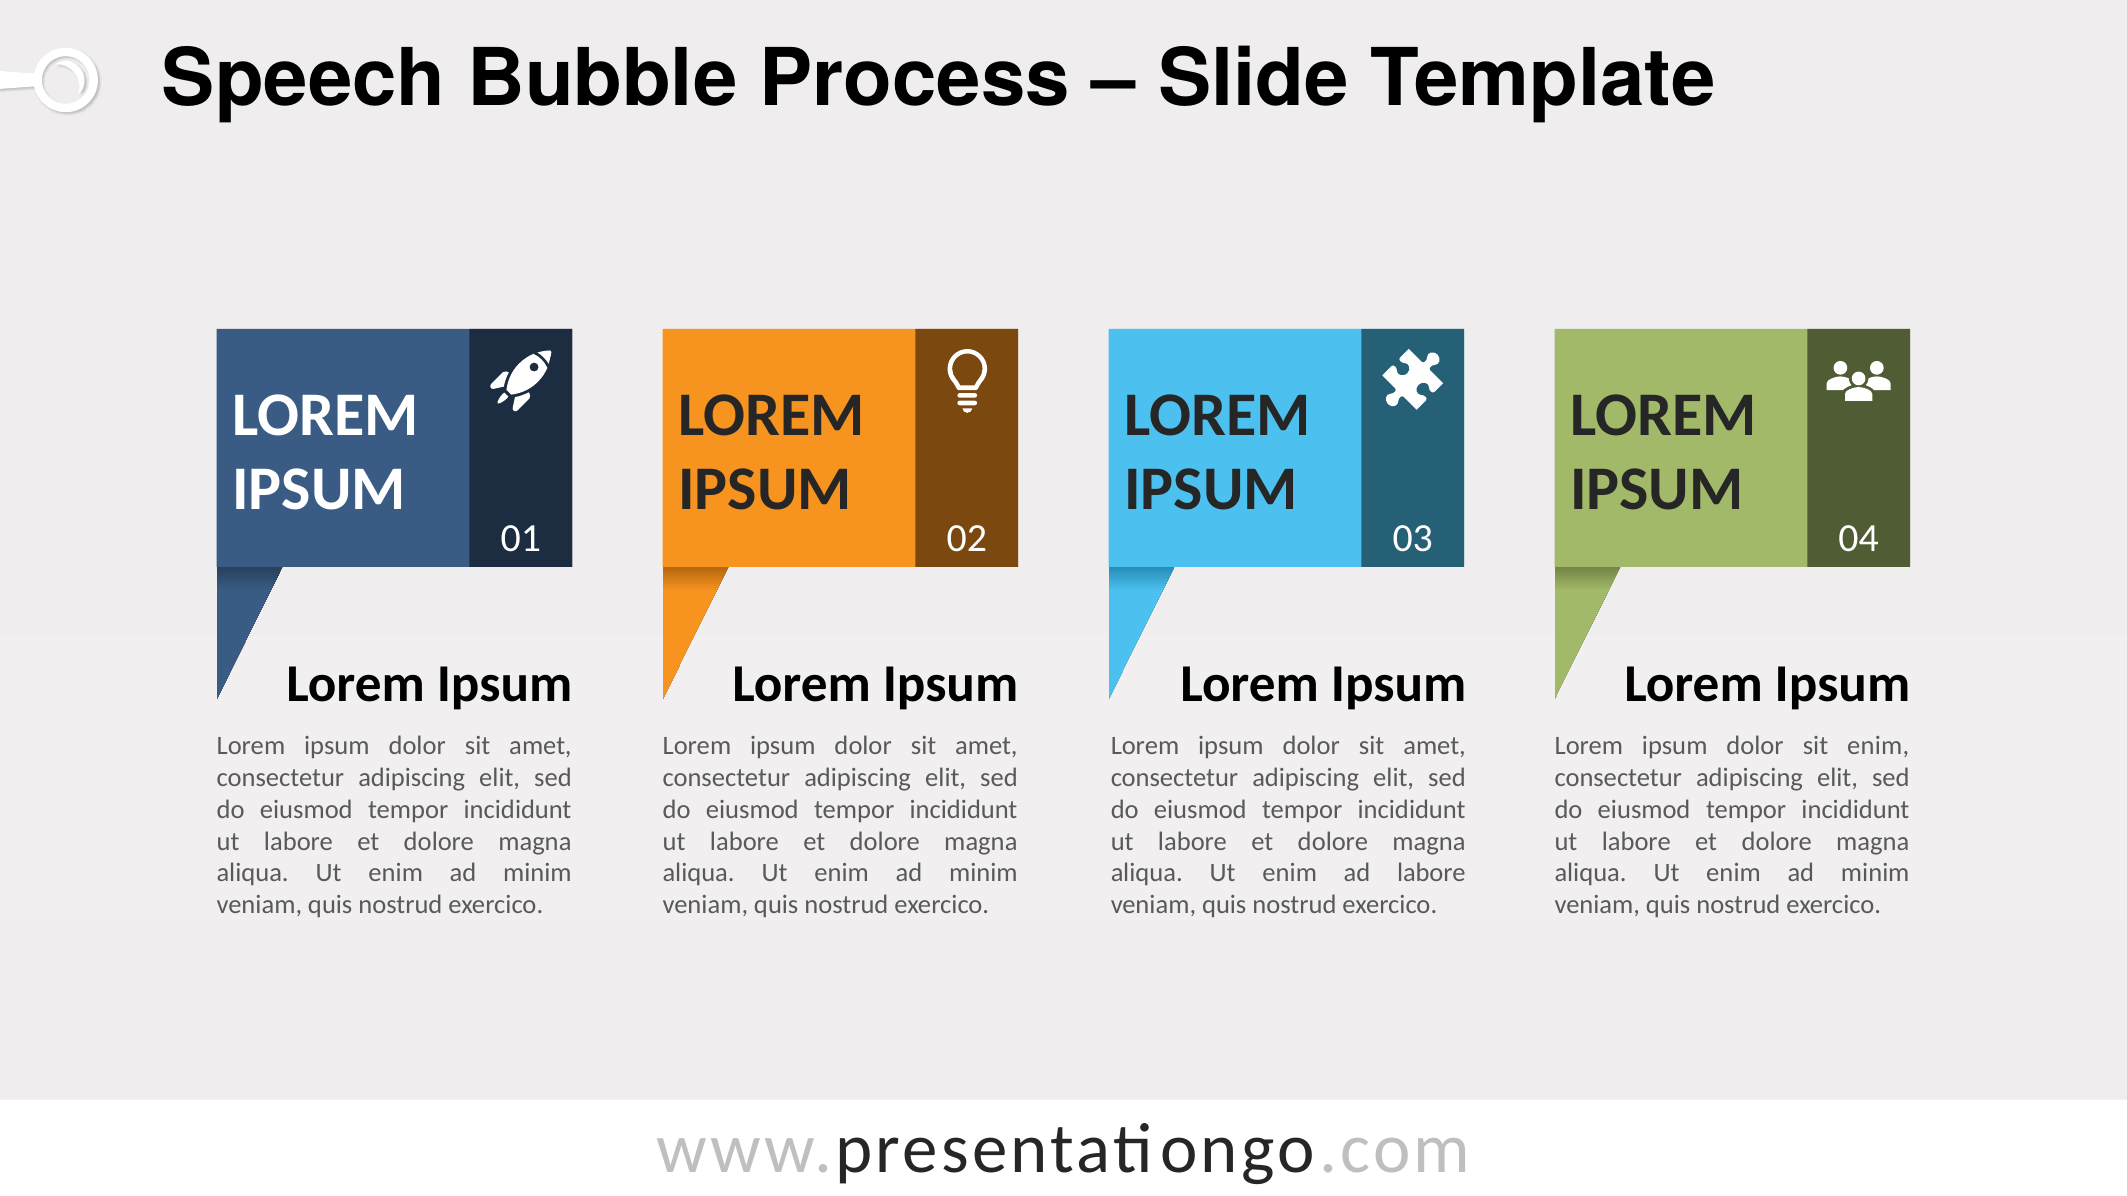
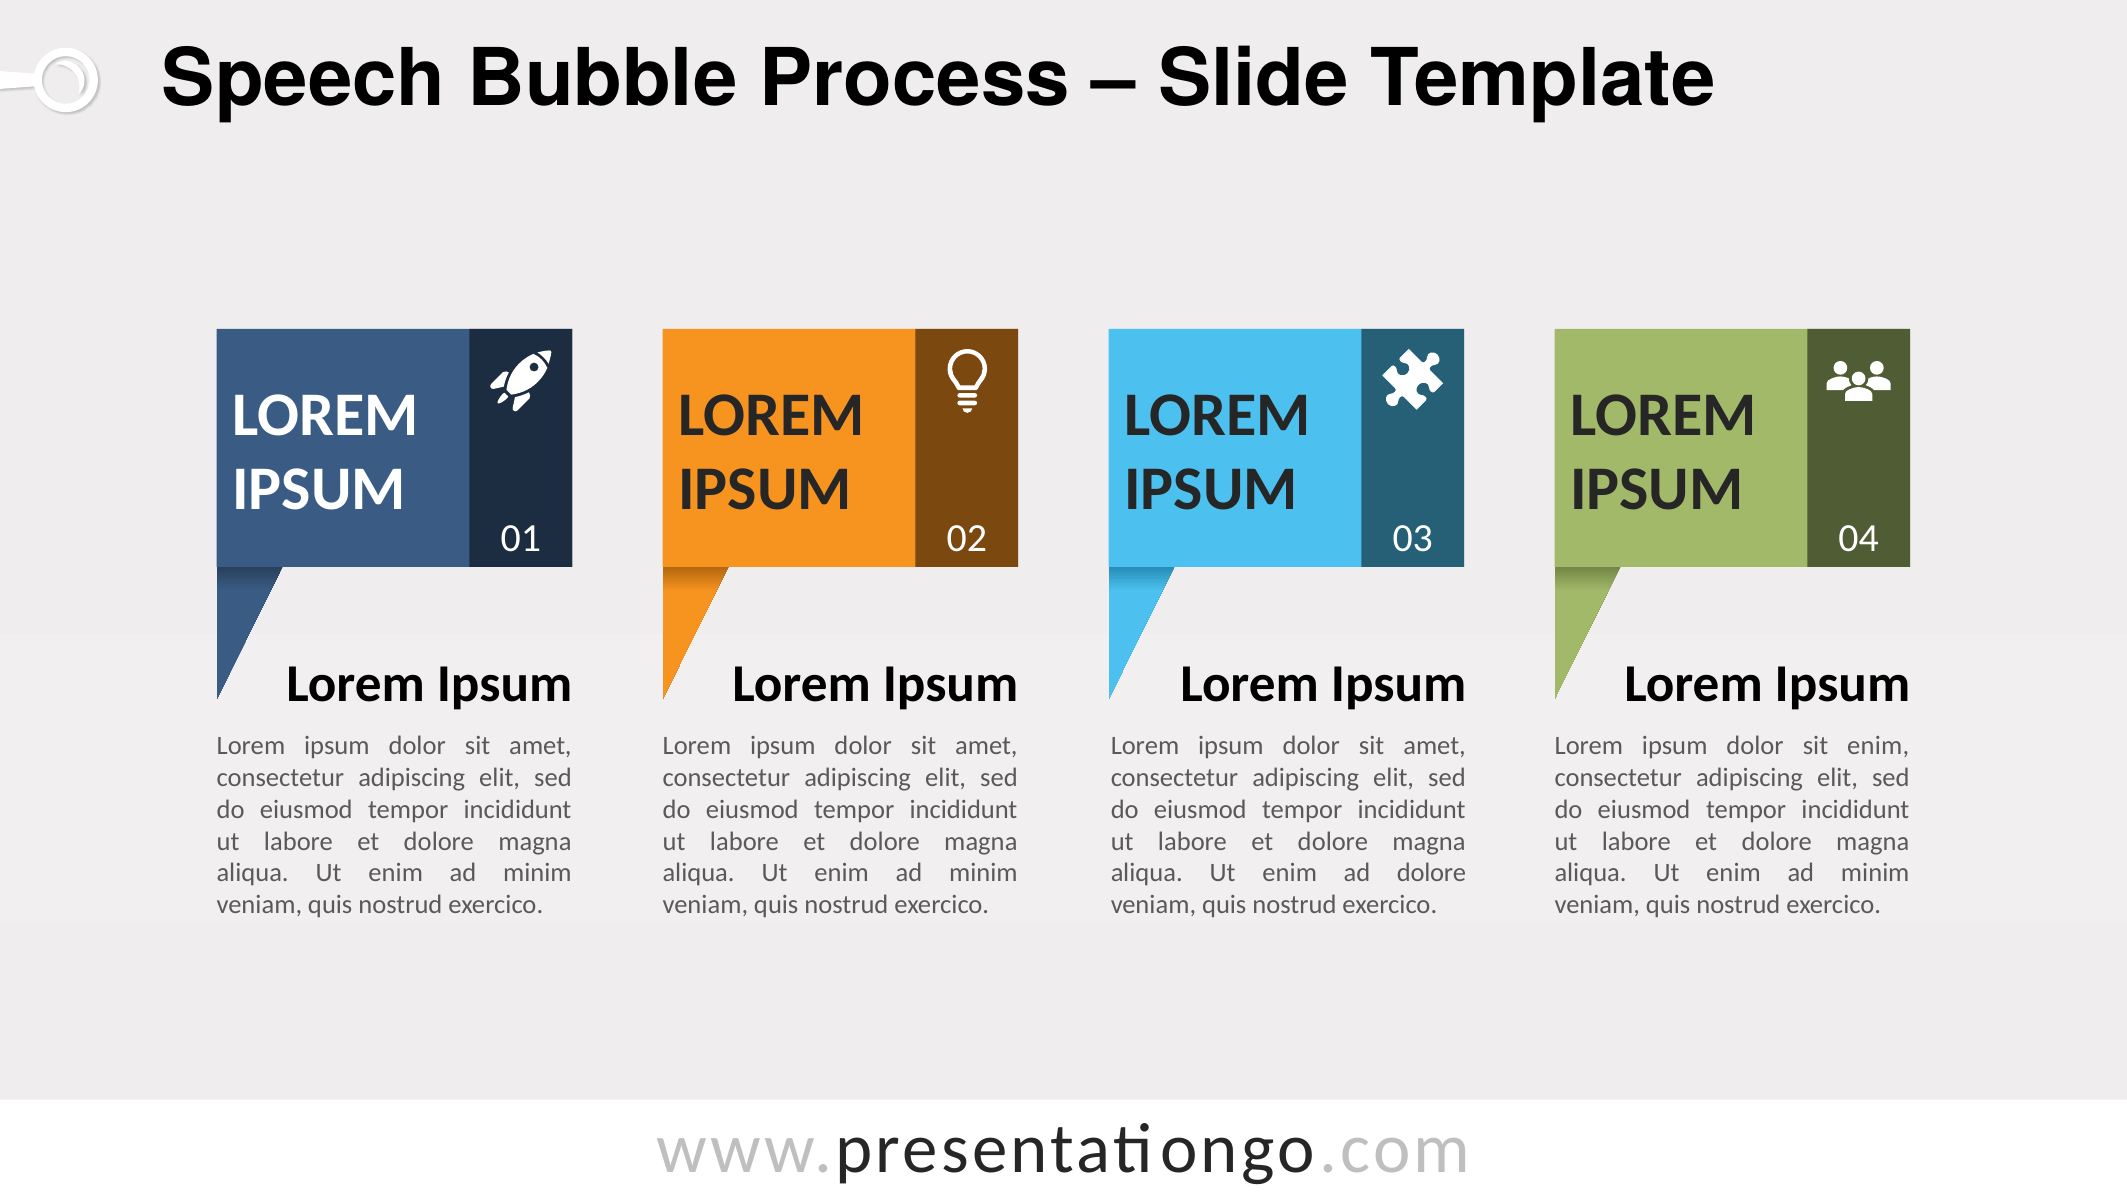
ad labore: labore -> dolore (1431, 873)
